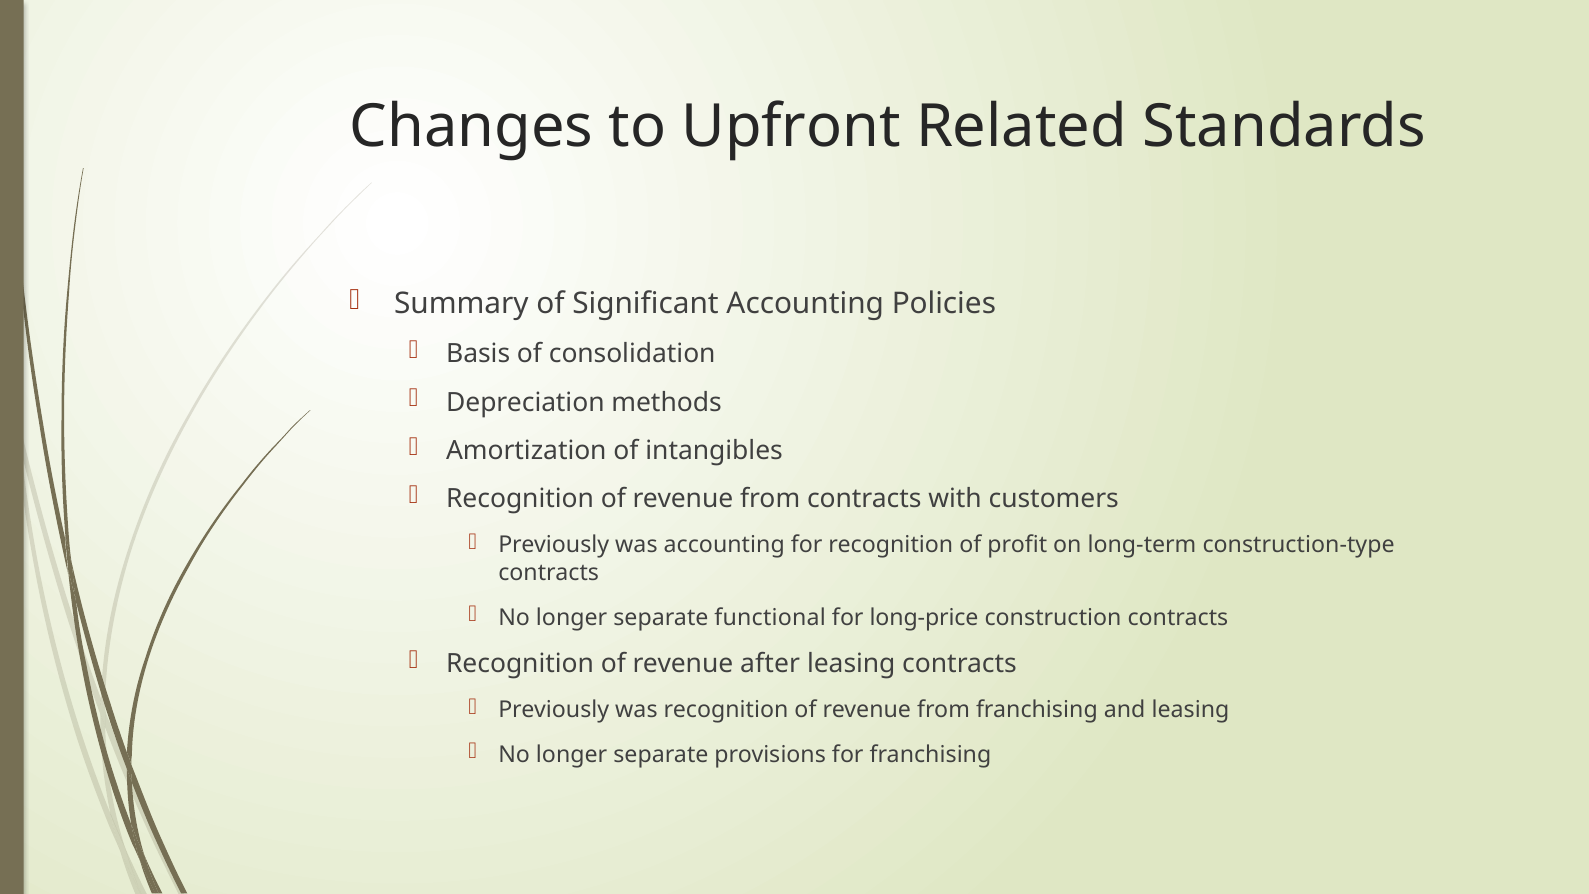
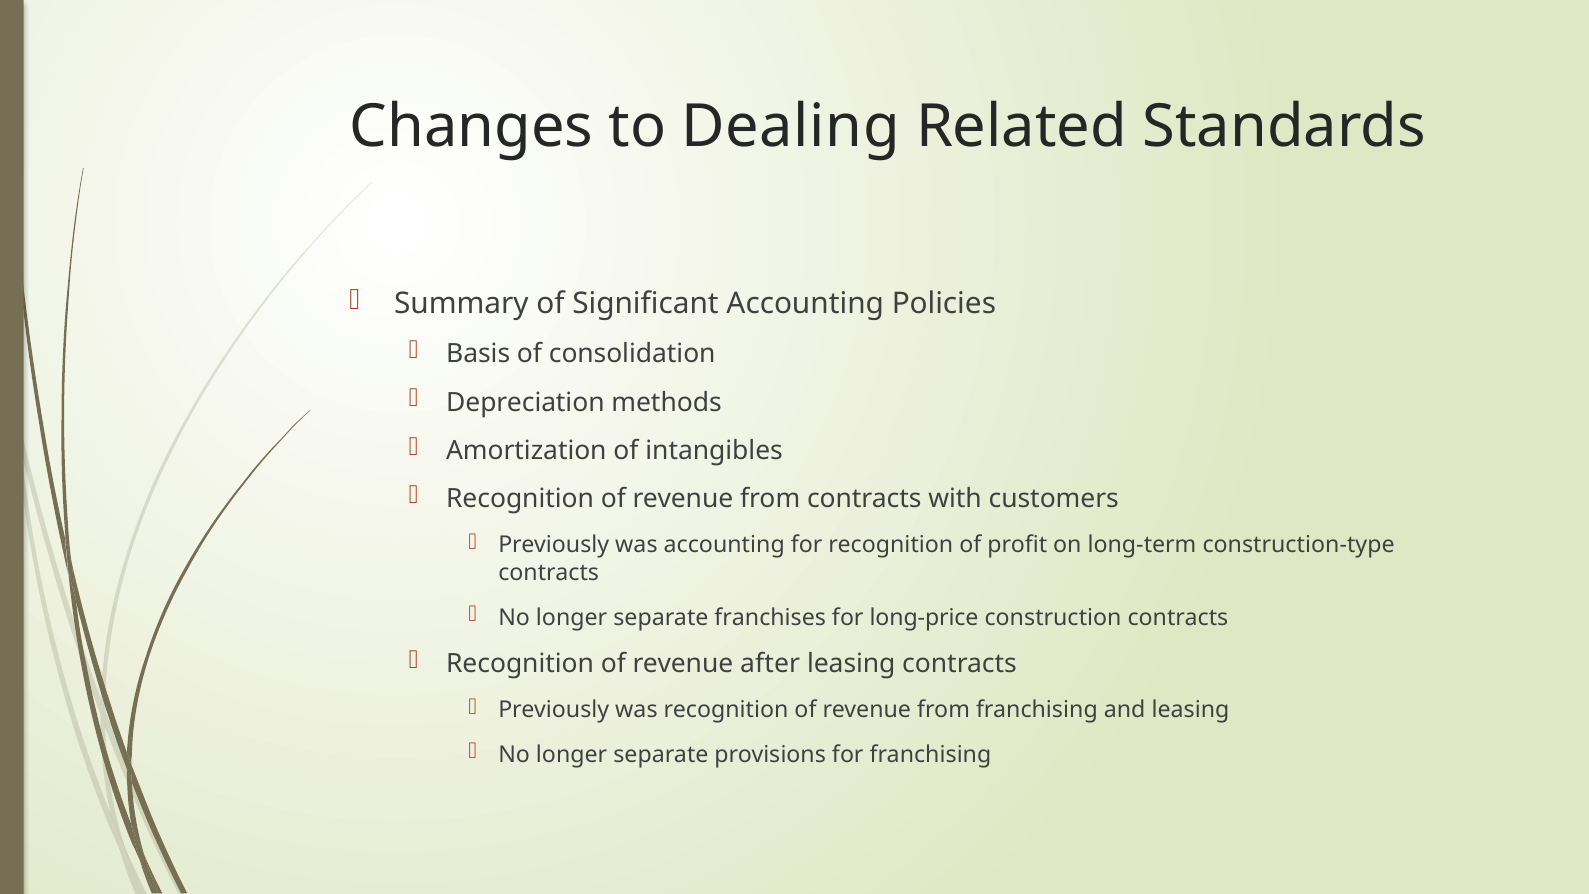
Upfront: Upfront -> Dealing (791, 127)
functional: functional -> franchises (770, 617)
